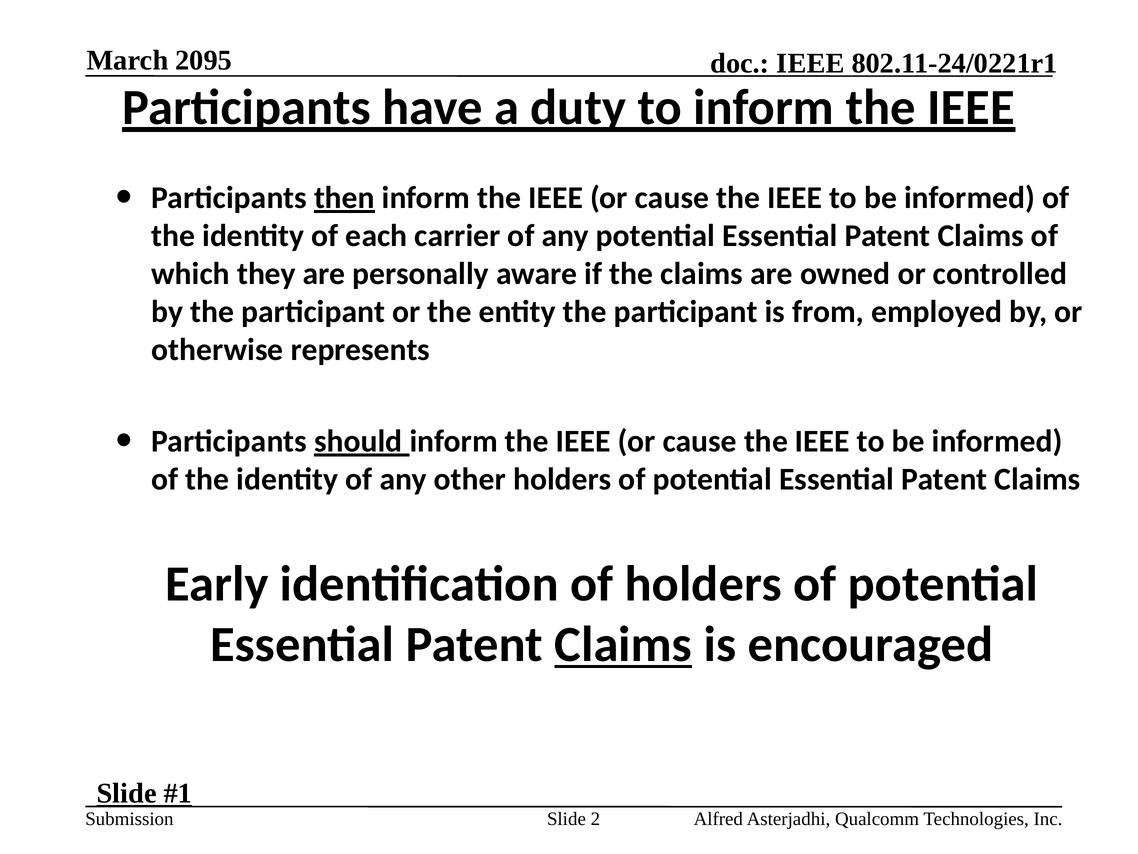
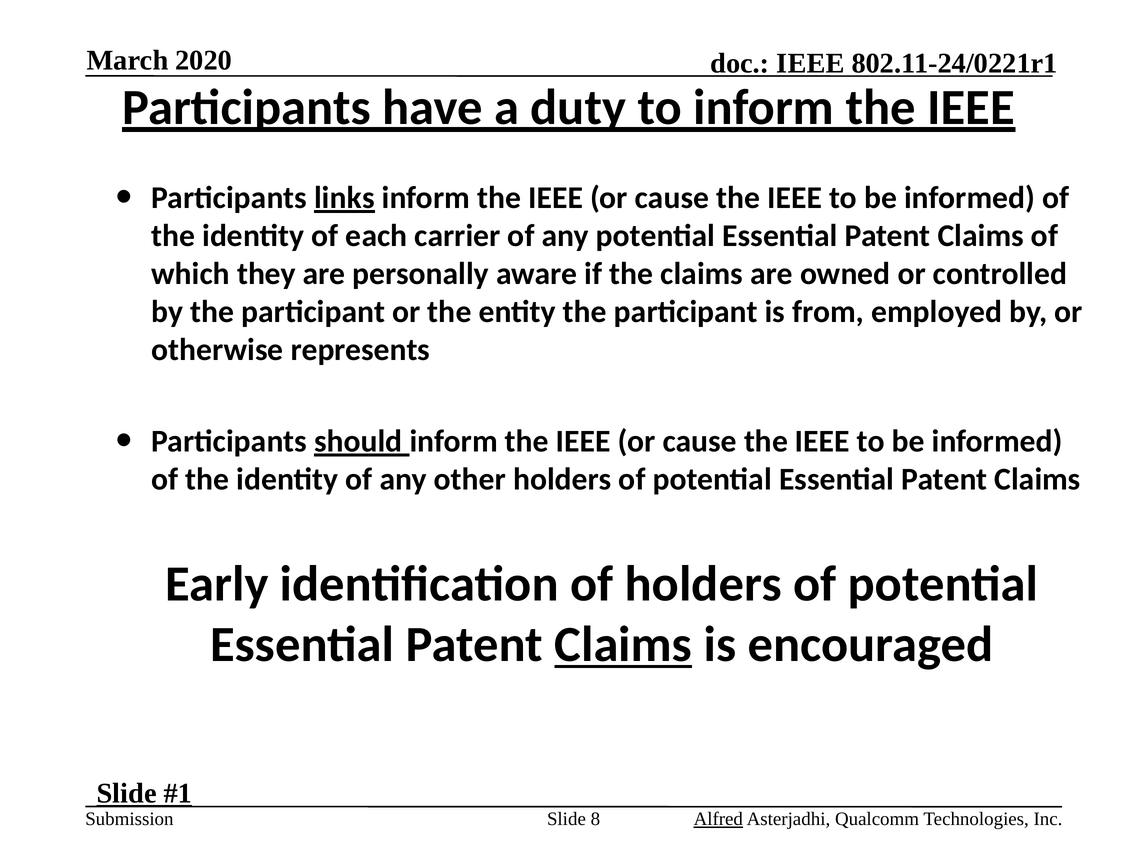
2095: 2095 -> 2020 (204, 60)
then: then -> links (344, 198)
2: 2 -> 8 (595, 819)
Alfred underline: none -> present (718, 819)
